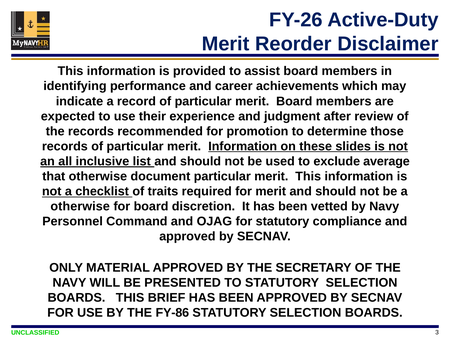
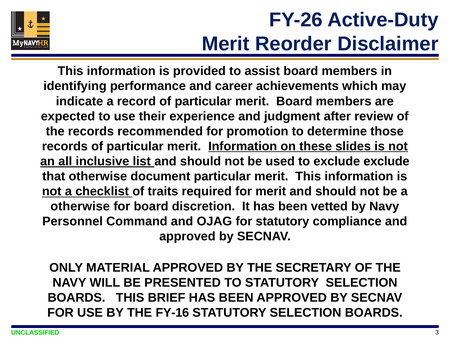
exclude average: average -> exclude (386, 161)
FY-86: FY-86 -> FY-16 (172, 312)
